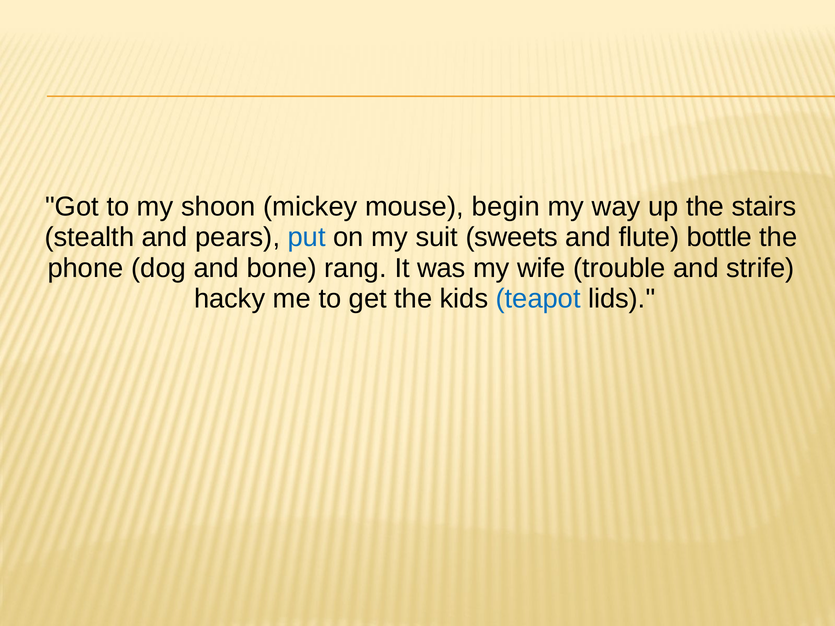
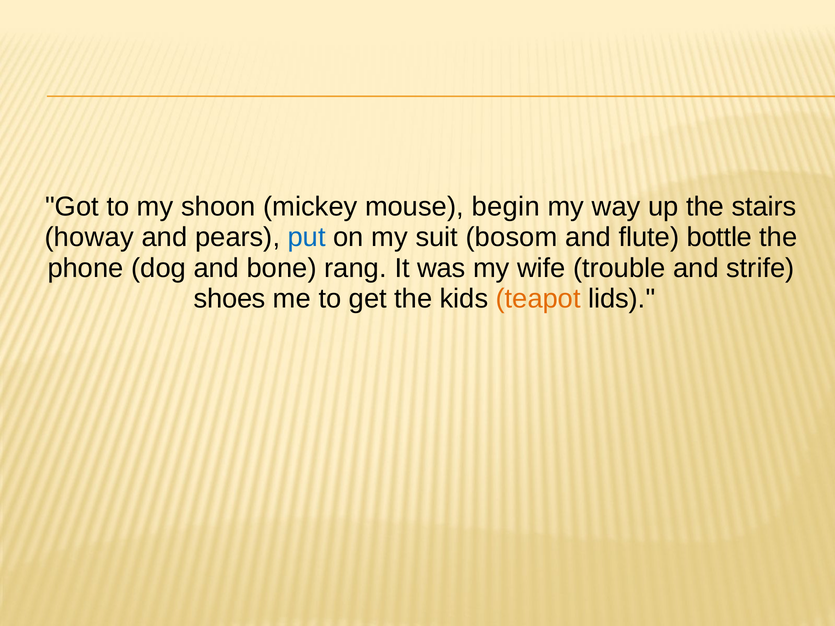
stealth: stealth -> howay (89, 237)
sweets: sweets -> bosom (512, 237)
hacky: hacky -> shoes (230, 298)
teapot colour: blue -> orange (538, 298)
